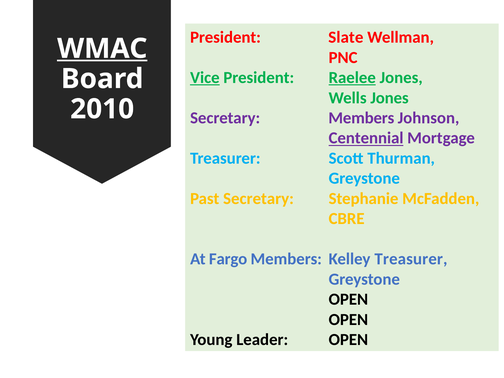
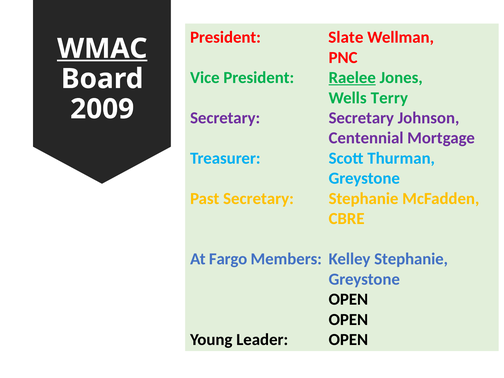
Vice underline: present -> none (205, 78)
Wells Jones: Jones -> Terry (389, 98)
2010: 2010 -> 2009 (102, 109)
Secretary Members: Members -> Secretary (361, 118)
Centennial underline: present -> none (366, 138)
Kelley Treasurer: Treasurer -> Stephanie (411, 259)
